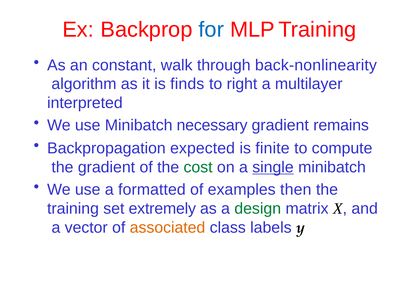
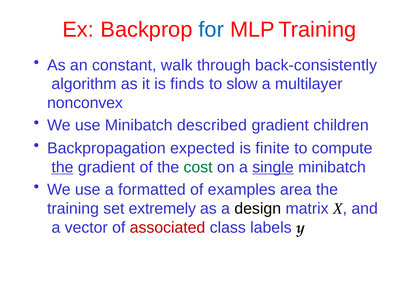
back-nonlinearity: back-nonlinearity -> back-consistently (316, 65)
right: right -> slow (242, 84)
interpreted: interpreted -> nonconvex (85, 103)
necessary: necessary -> described (212, 125)
remains: remains -> children (341, 125)
the underline: none -> present (62, 167)
then: then -> area (296, 190)
design colour: green -> black (258, 209)
associated colour: orange -> red (168, 228)
